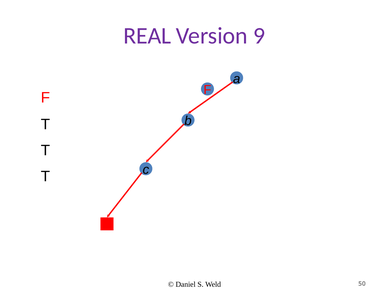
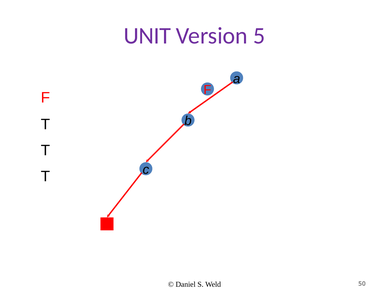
REAL: REAL -> UNIT (147, 36)
9: 9 -> 5 (259, 36)
